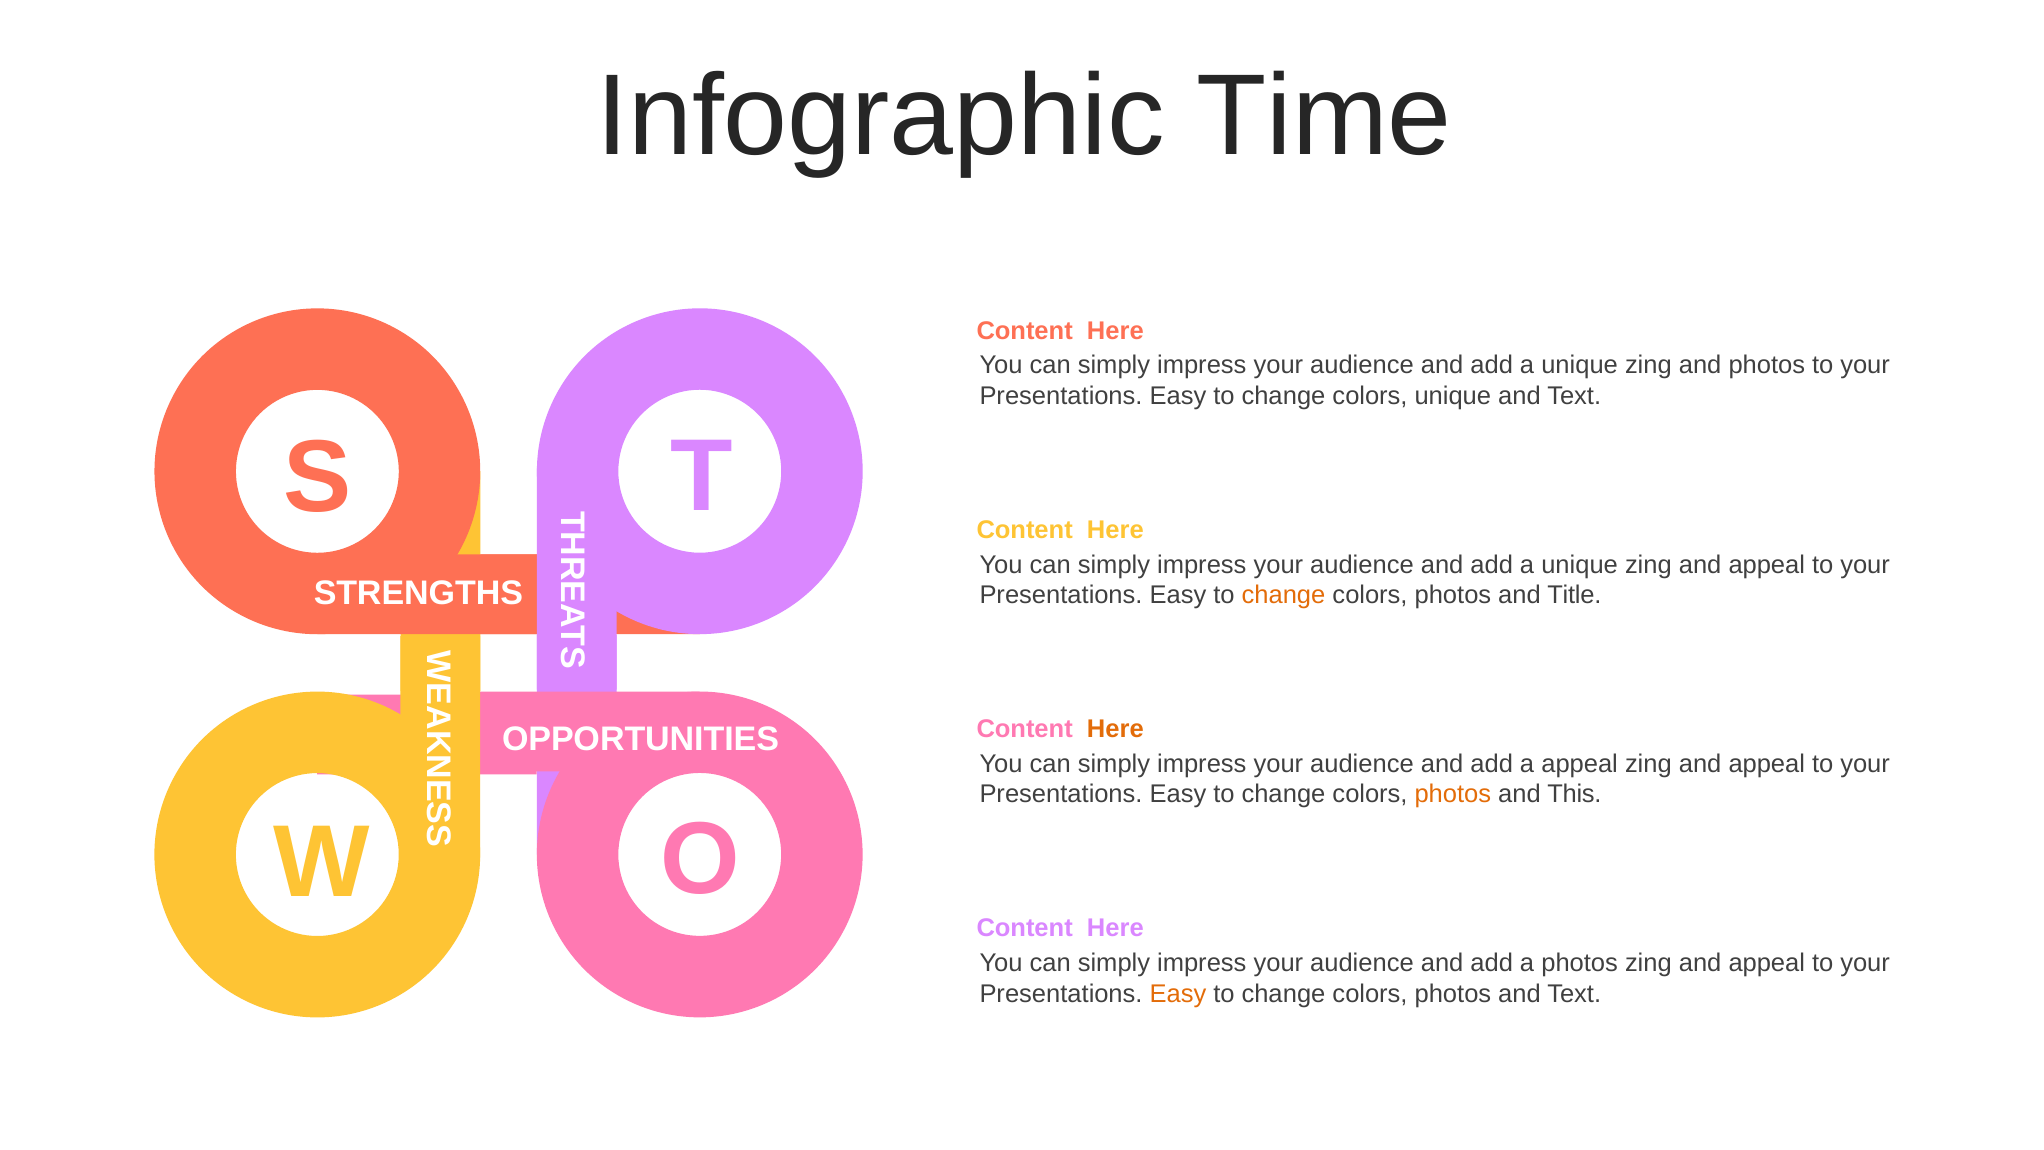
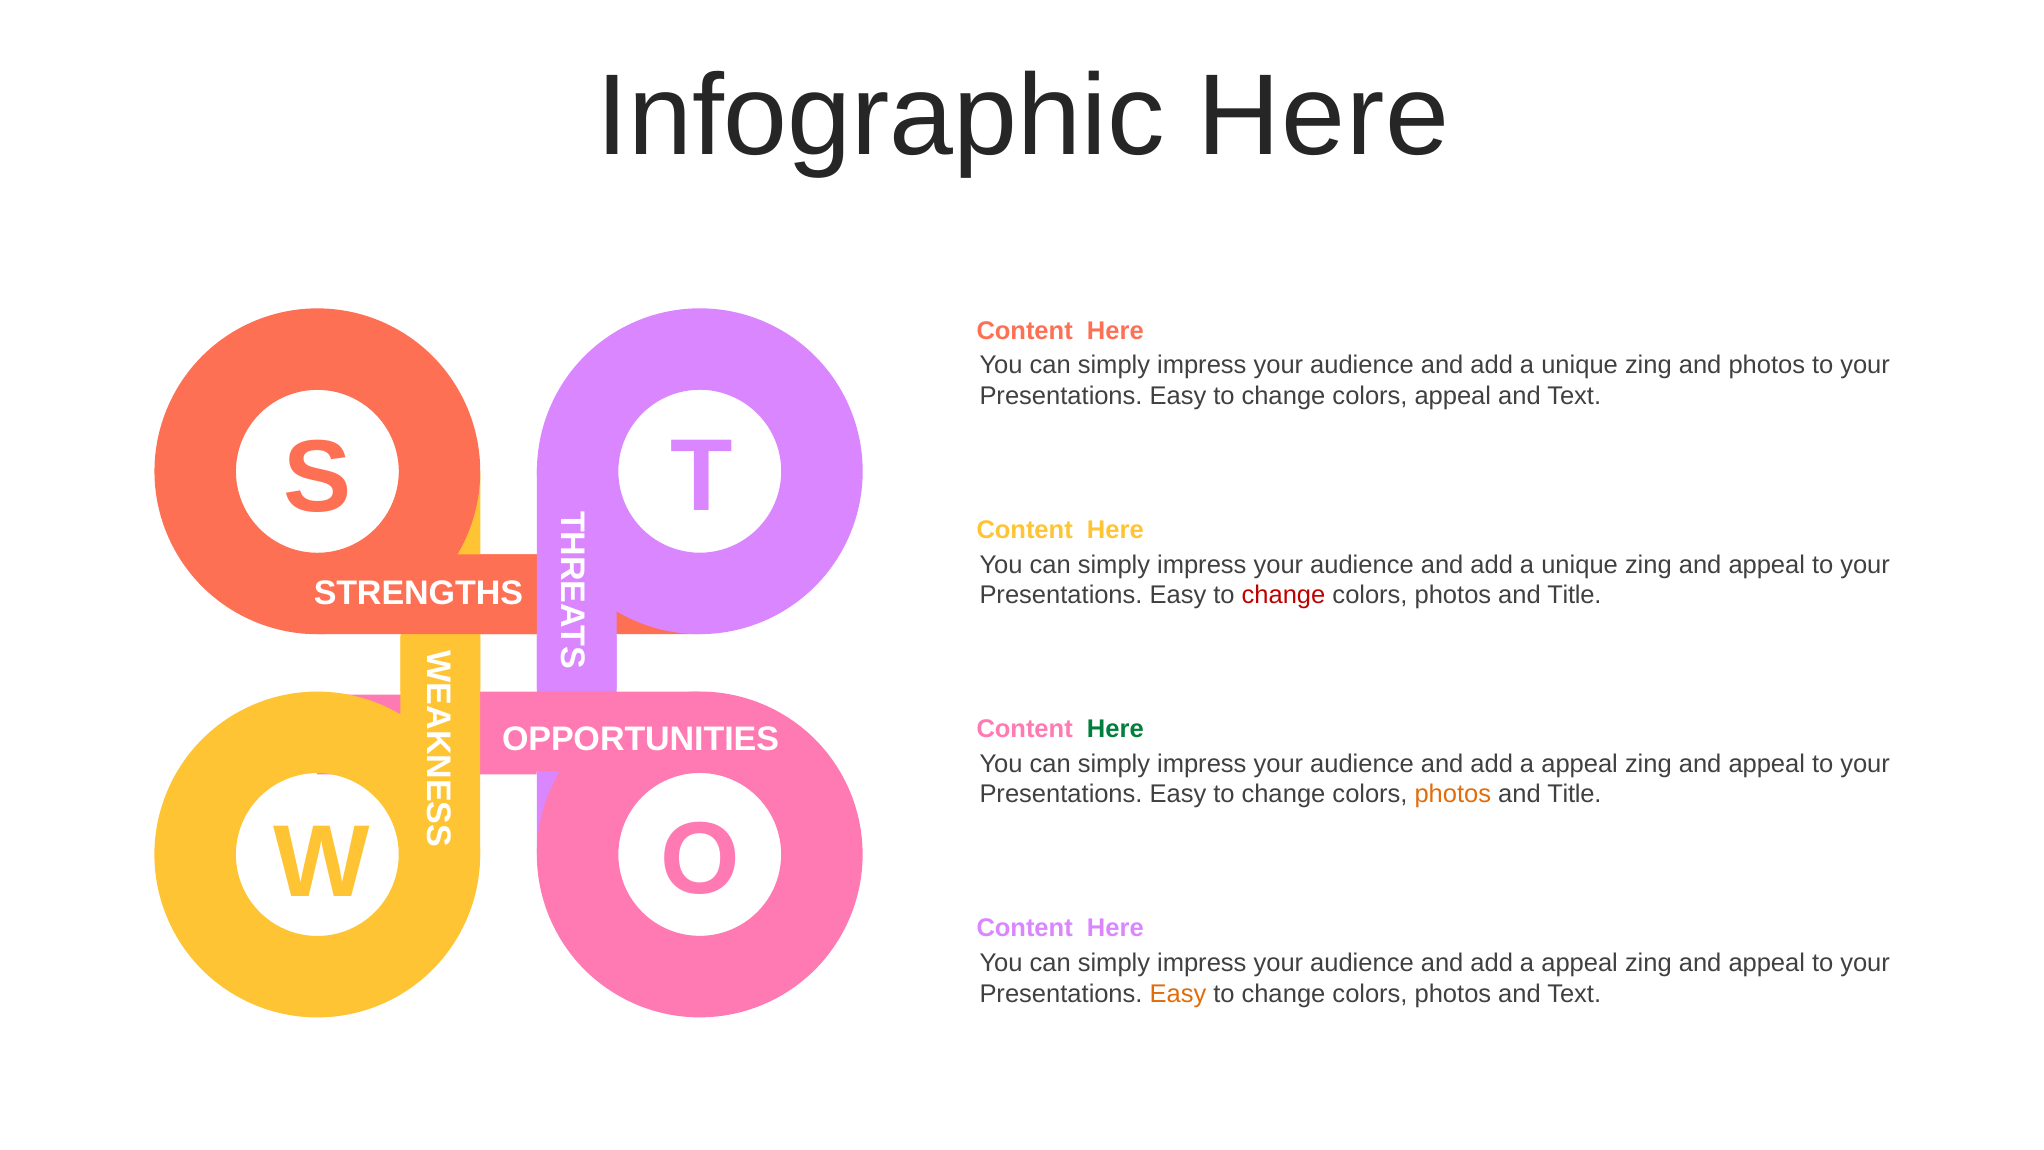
Infographic Time: Time -> Here (1324, 117)
colors unique: unique -> appeal (1453, 396)
change colour: orange -> red (1284, 595)
Here colour: orange -> green (1115, 729)
This: This -> Title (1574, 794)
photos: photos -> appeal (1580, 963)
